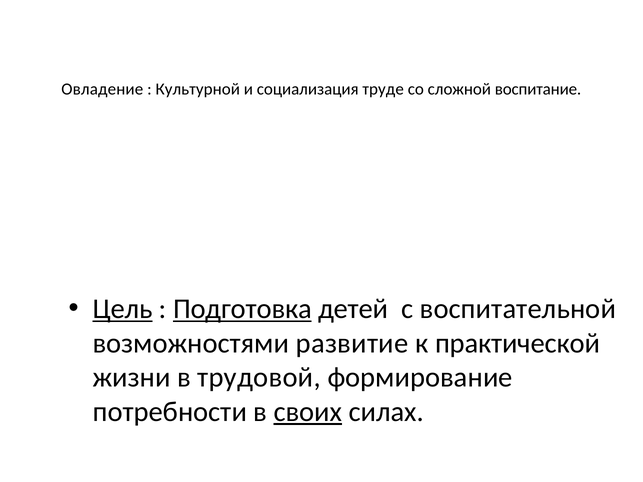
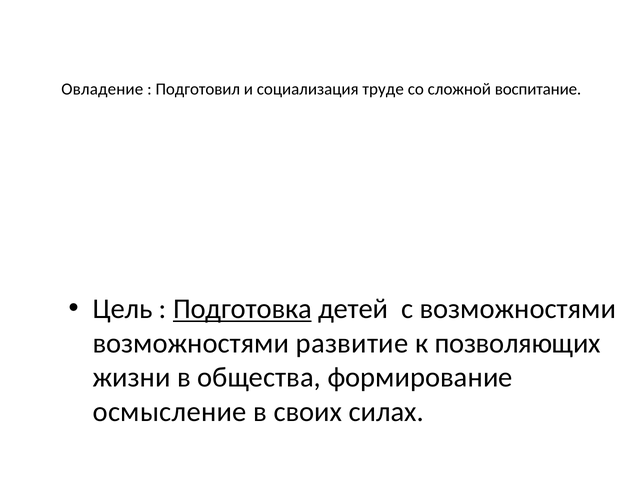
Культурной: Культурной -> Подготовил (198, 89)
Цель underline: present -> none (123, 309)
с воспитательной: воспитательной -> возможностями (518, 309)
практической: практической -> позволяющих (518, 343)
трудовой: трудовой -> общества (259, 378)
потребности: потребности -> осмысление (170, 412)
своих underline: present -> none (308, 412)
